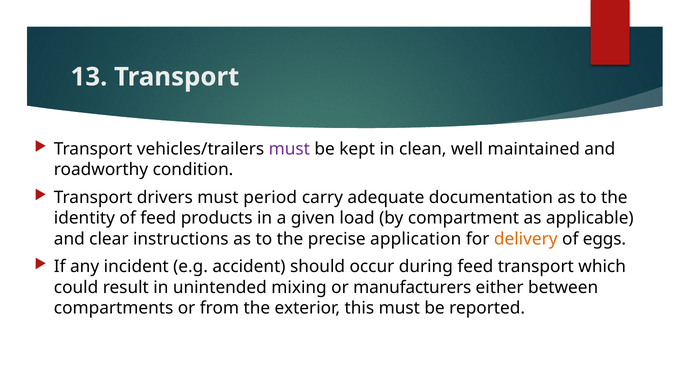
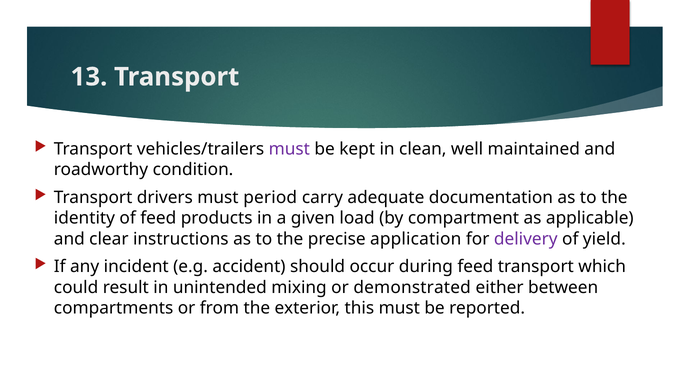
delivery colour: orange -> purple (526, 239)
eggs: eggs -> yield (604, 239)
manufacturers: manufacturers -> demonstrated (412, 288)
